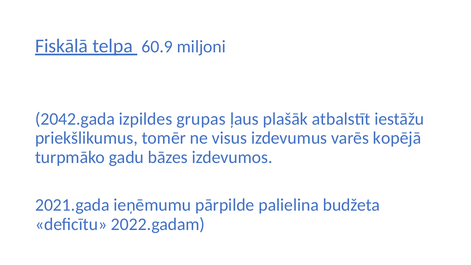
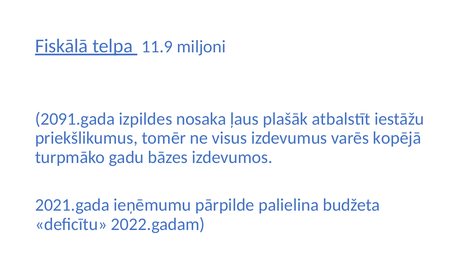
60.9: 60.9 -> 11.9 (157, 47)
2042.gada: 2042.gada -> 2091.gada (75, 119)
grupas: grupas -> nosaka (201, 119)
